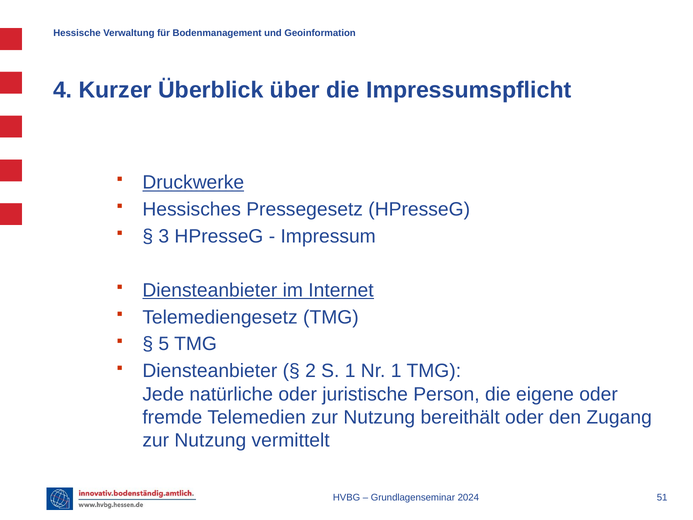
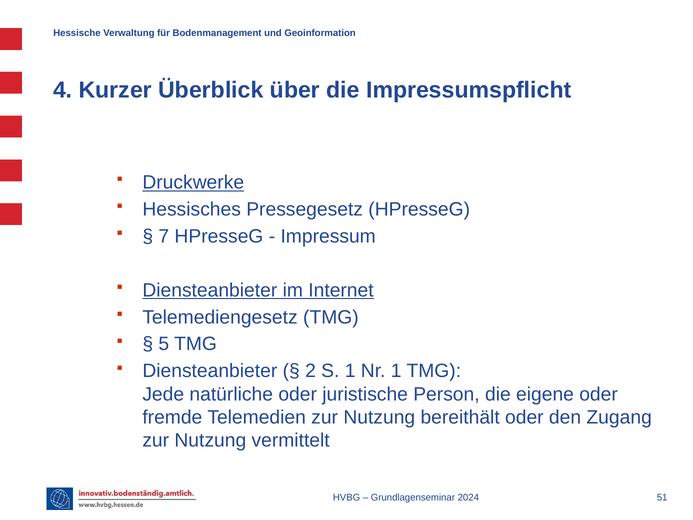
3: 3 -> 7 (164, 236)
